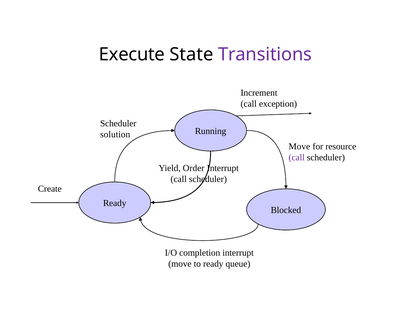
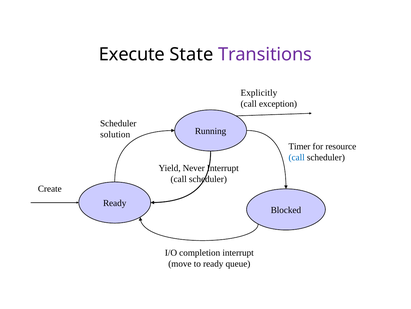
Increment: Increment -> Explicitly (259, 92)
Move: Move -> Timer (299, 146)
call colour: purple -> blue (297, 157)
Order: Order -> Never (194, 168)
